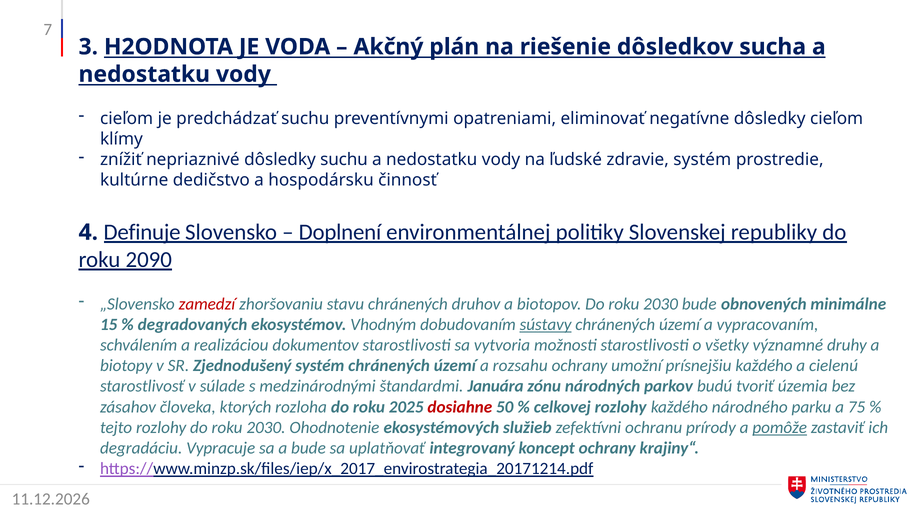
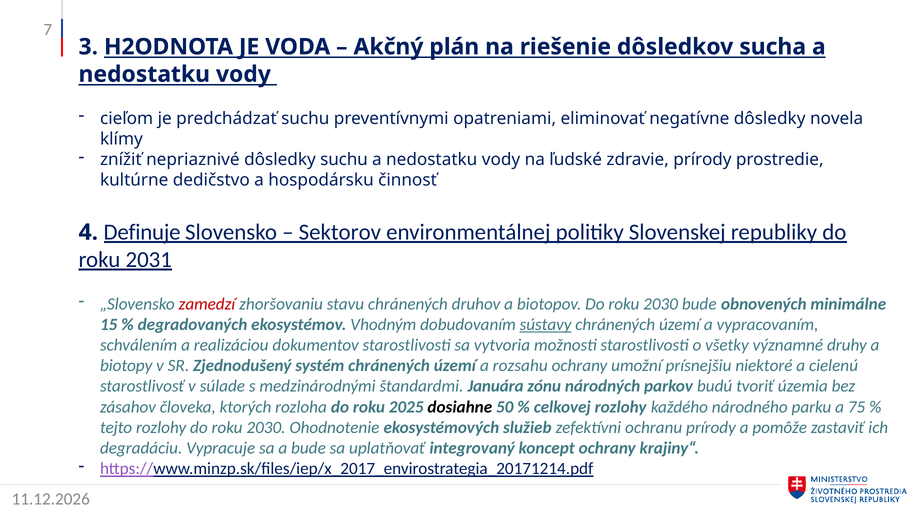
dôsledky cieľom: cieľom -> novela (837, 119)
zdravie systém: systém -> prírody (702, 160)
Doplnení: Doplnení -> Sektorov (340, 232)
2090: 2090 -> 2031 (149, 260)
prísnejšiu každého: každého -> niektoré (764, 366)
dosiahne colour: red -> black (460, 407)
pomôže underline: present -> none (780, 428)
